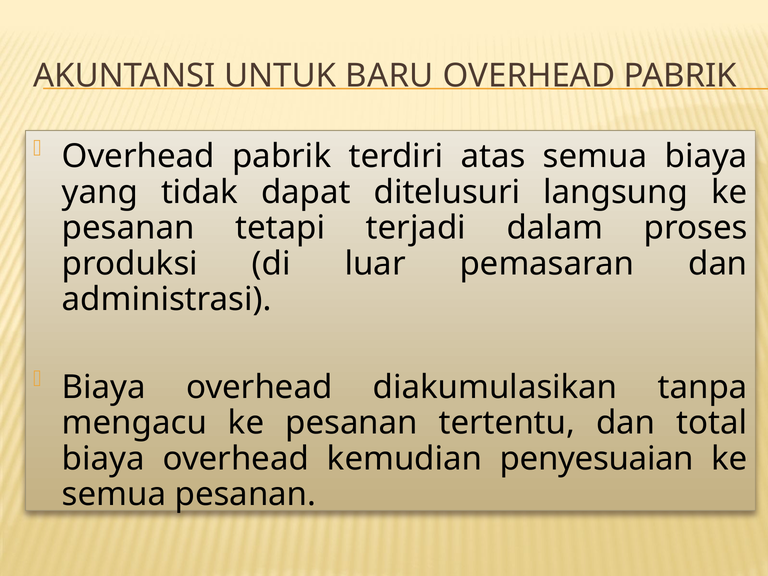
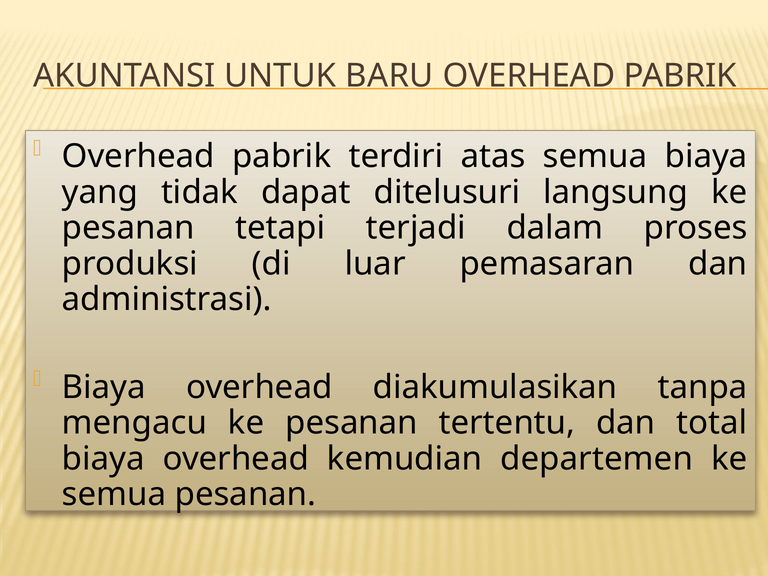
penyesuaian: penyesuaian -> departemen (597, 459)
